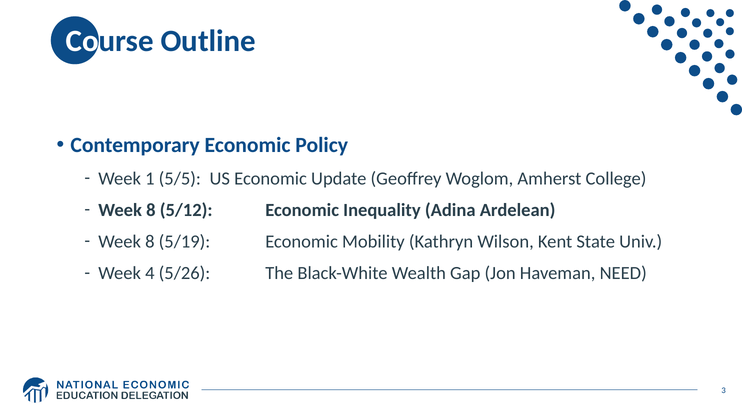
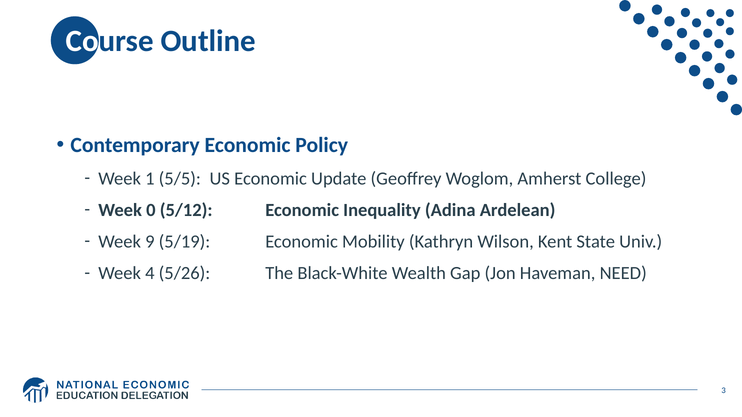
8: 8 -> 0 (151, 210)
8: 8 -> 9 (150, 242)
